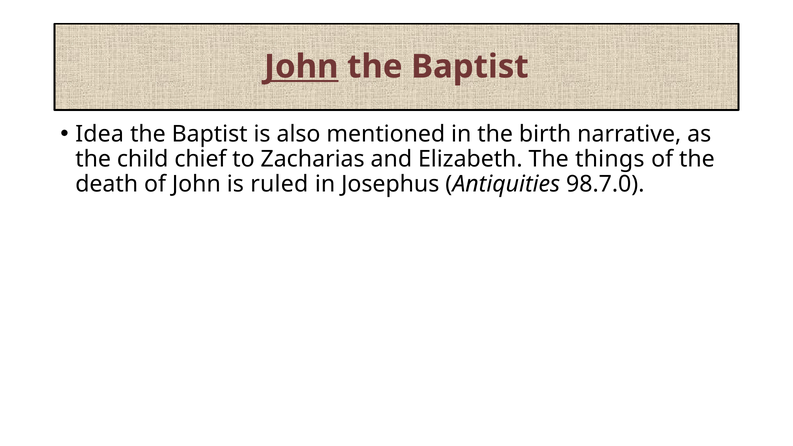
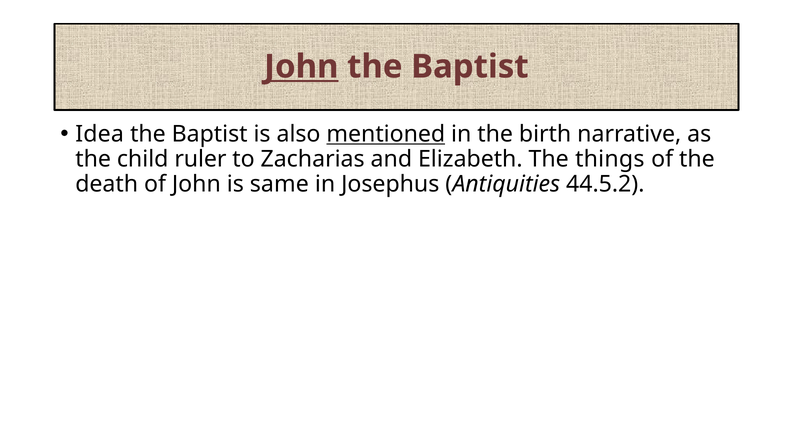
mentioned underline: none -> present (386, 134)
chief: chief -> ruler (200, 159)
ruled: ruled -> same (279, 184)
98.7.0: 98.7.0 -> 44.5.2 (605, 184)
